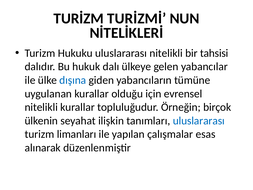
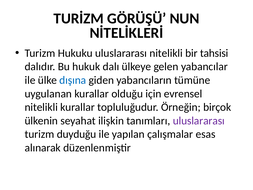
TURİZMİ: TURİZMİ -> GÖRÜŞÜ (137, 18)
uluslararası colour: blue -> purple (199, 121)
limanları: limanları -> duyduğu (77, 134)
